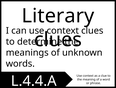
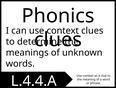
Literary: Literary -> Phonics (58, 16)
